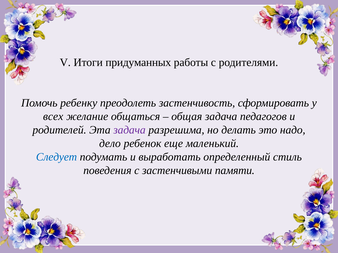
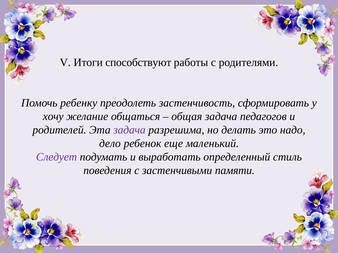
придуманных: придуманных -> способствуют (138, 63)
всех: всех -> хочу (53, 117)
Следует colour: blue -> purple (57, 157)
